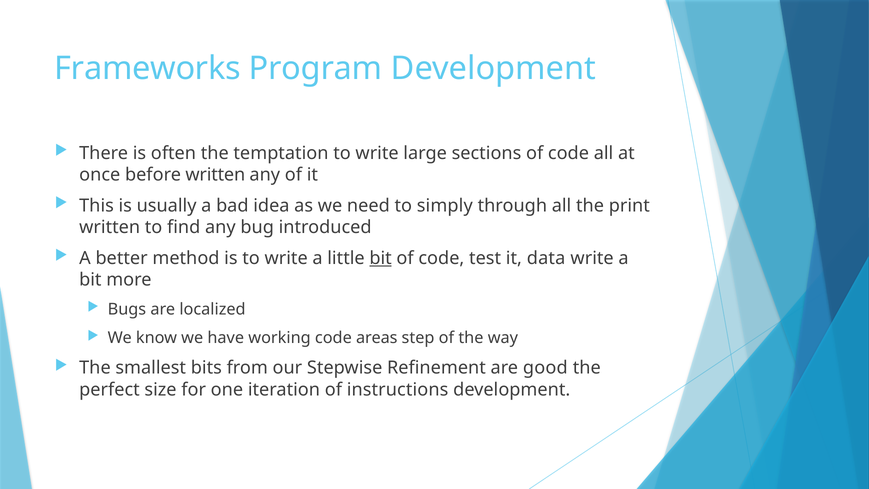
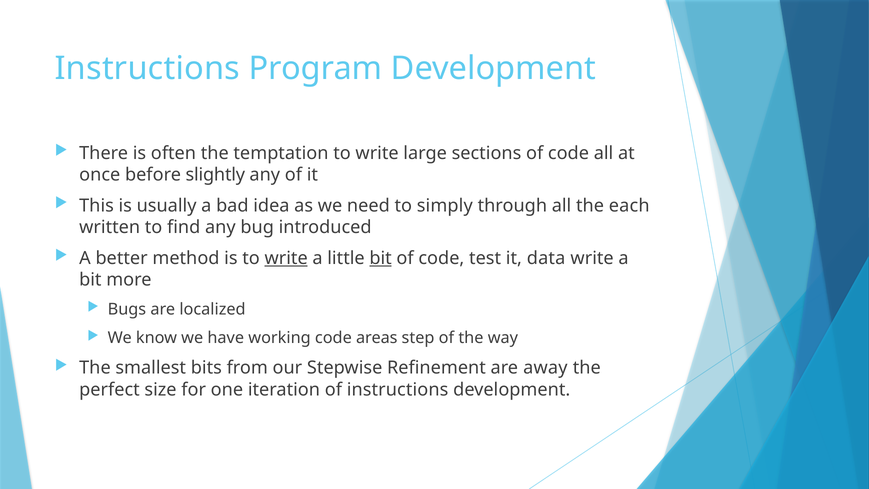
Frameworks: Frameworks -> Instructions (147, 69)
before written: written -> slightly (215, 175)
print: print -> each (629, 206)
write underline: none -> present (286, 258)
good: good -> away (545, 368)
